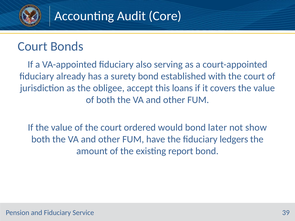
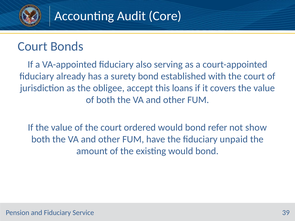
later: later -> refer (218, 128)
ledgers: ledgers -> unpaid (234, 139)
existing report: report -> would (181, 151)
